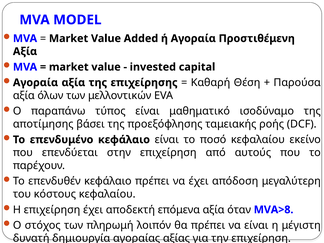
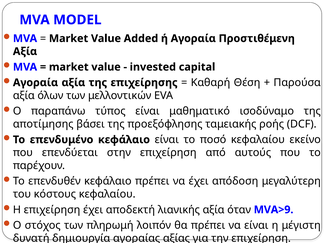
επόμενα: επόμενα -> λιανικής (179, 210)
MVA>8: MVA>8 -> MVA>9 (274, 210)
